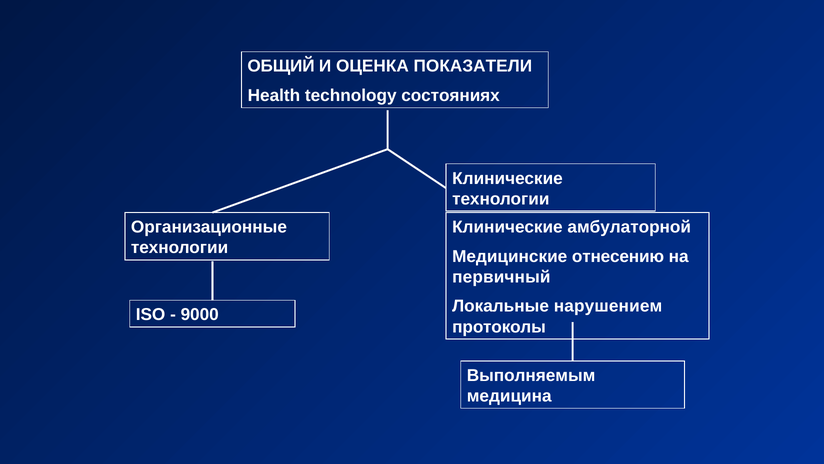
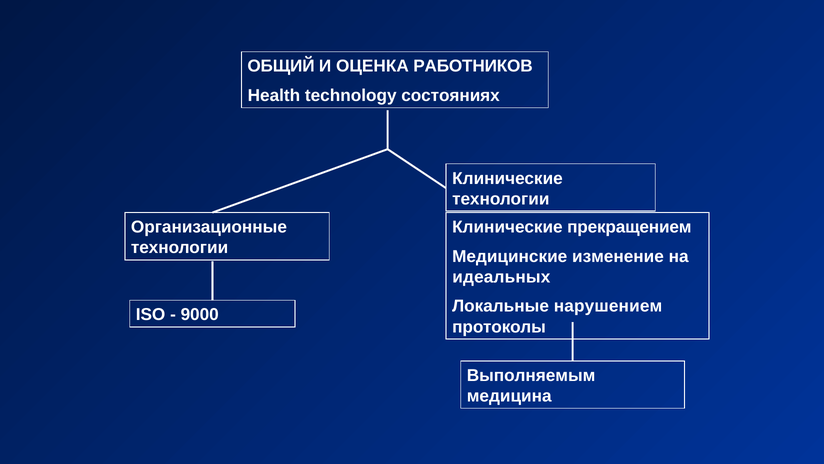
ПОКАЗАТЕЛИ: ПОКАЗАТЕЛИ -> РАБОТНИКОВ (473, 66)
амбулаторной: амбулаторной -> прекращением (629, 227)
отнесению: отнесению -> изменение (618, 256)
первичный: первичный -> идеальных (501, 277)
